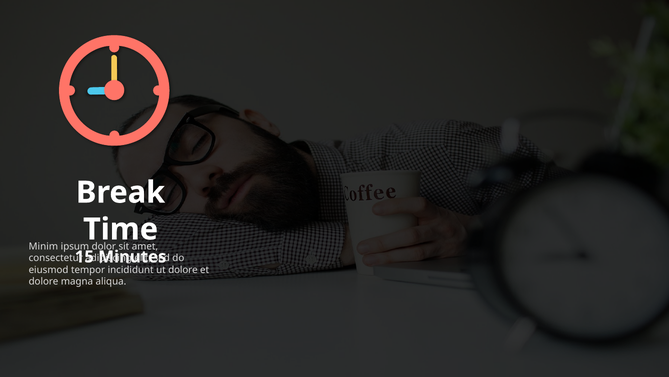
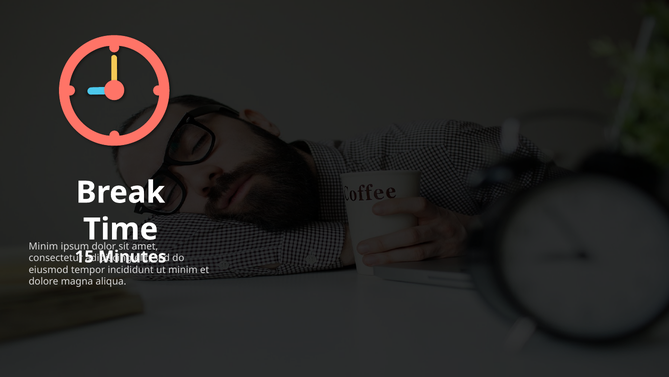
dolore: dolore -> minim (183, 269)
